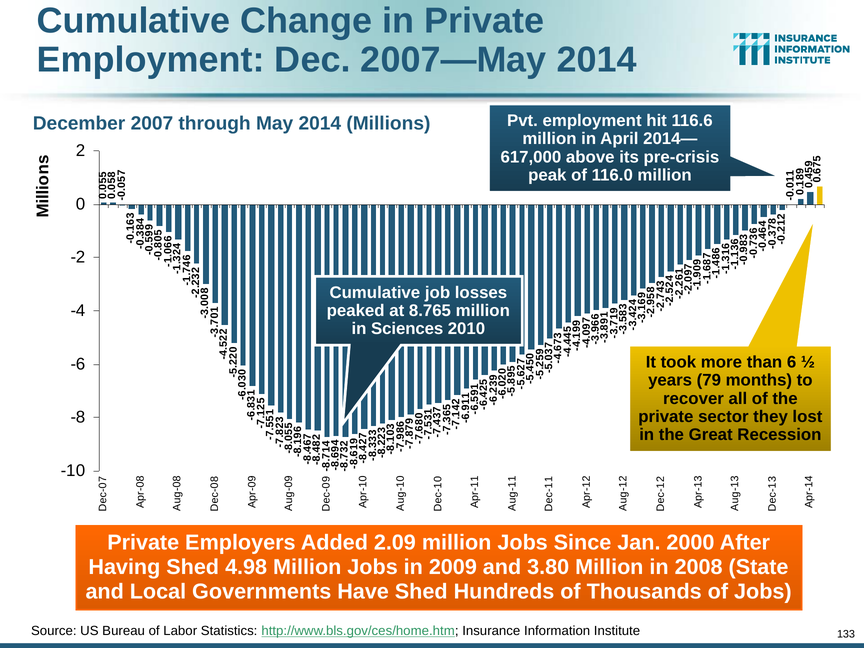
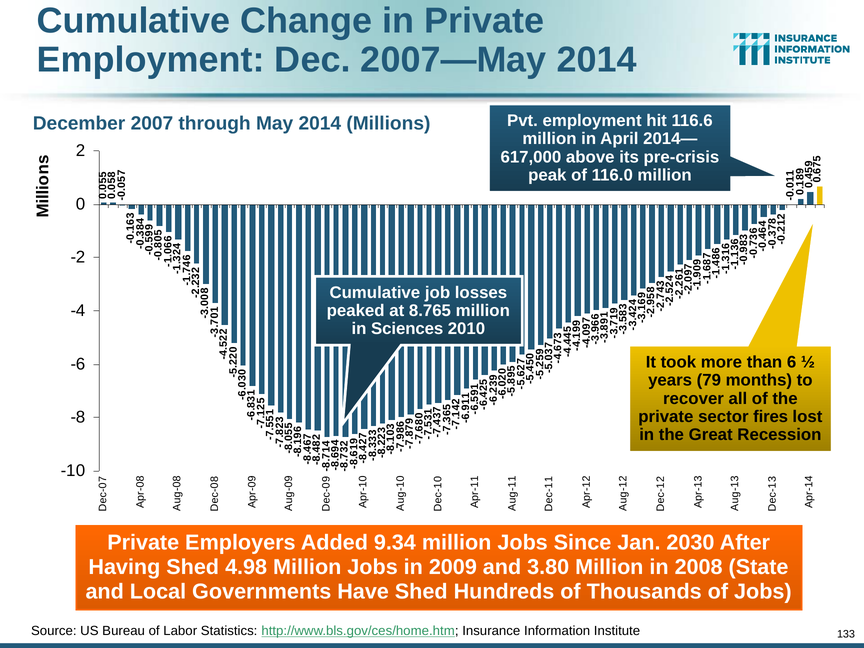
they: they -> fires (771, 417)
2.09: 2.09 -> 9.34 (395, 542)
2000: 2000 -> 2030 (690, 542)
